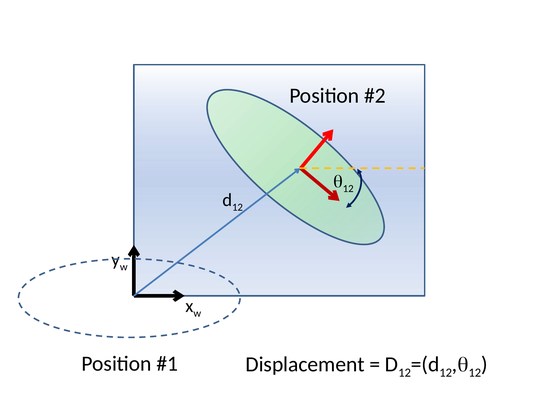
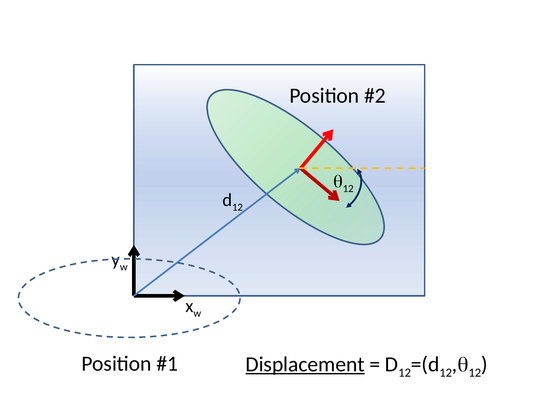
Displacement underline: none -> present (305, 364)
